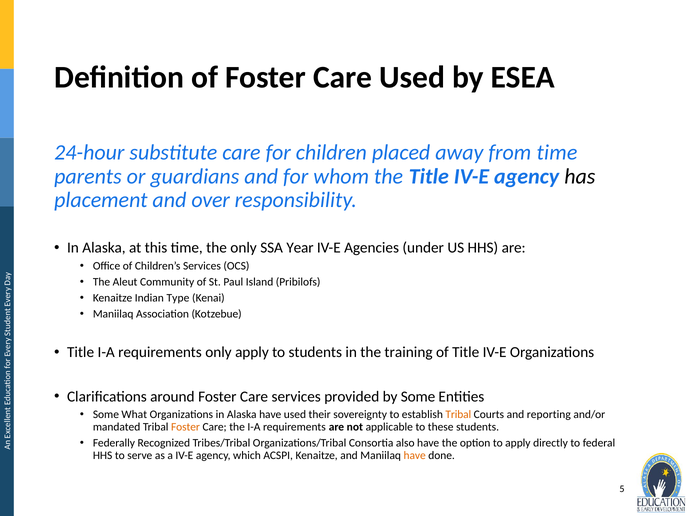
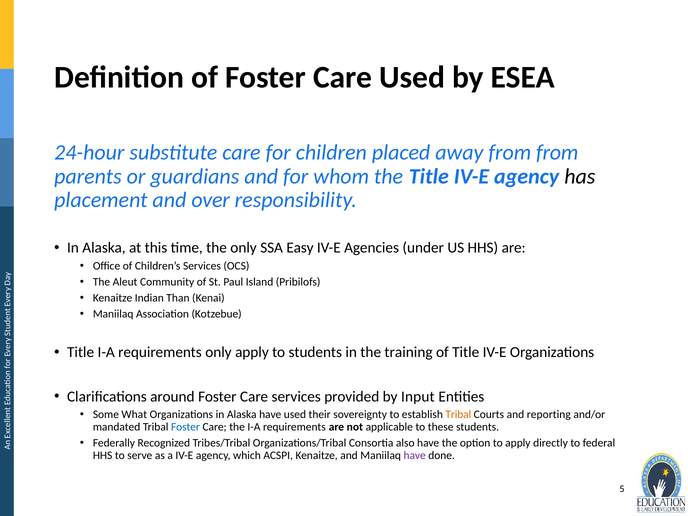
from time: time -> from (557, 153)
Year: Year -> Easy (300, 248)
Type: Type -> Than (178, 298)
by Some: Some -> Input (418, 397)
Foster colour: orange -> blue (186, 427)
have colour: orange -> purple (415, 455)
